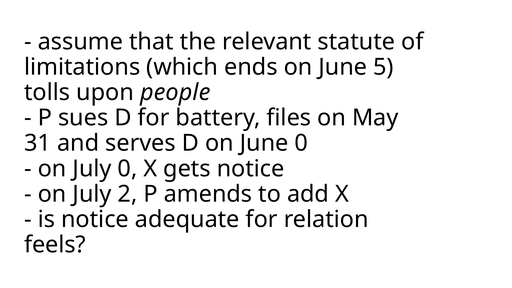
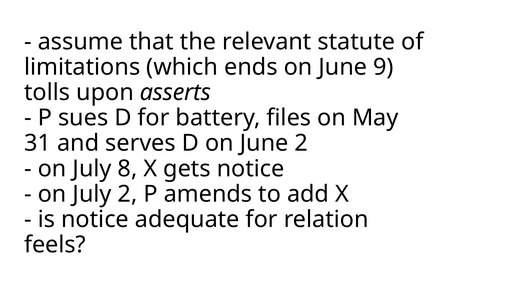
5: 5 -> 9 (383, 67)
people: people -> asserts (175, 92)
June 0: 0 -> 2 (301, 143)
July 0: 0 -> 8 (127, 169)
